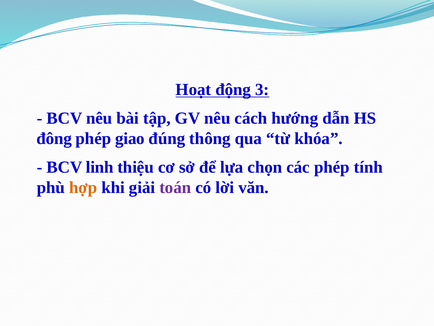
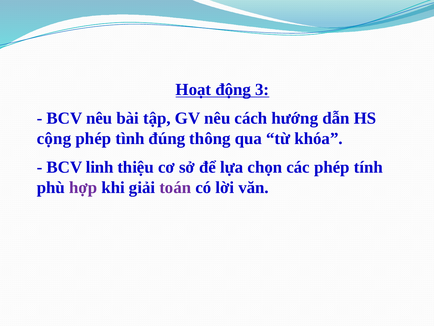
đông: đông -> cộng (54, 138)
giao: giao -> tình (130, 138)
hợp colour: orange -> purple (83, 187)
